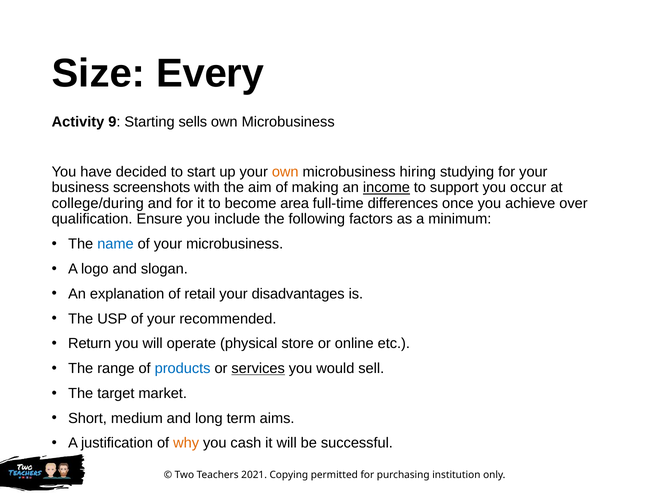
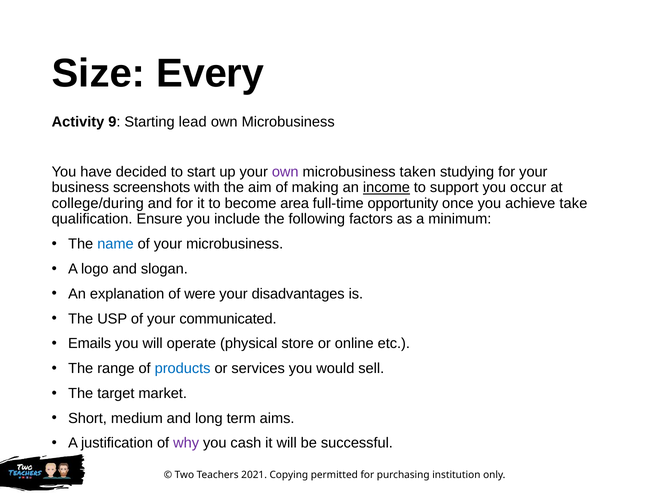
sells: sells -> lead (193, 122)
own colour: orange -> purple (285, 172)
hiring: hiring -> taken (418, 172)
differences: differences -> opportunity (403, 203)
over: over -> take (573, 203)
retail: retail -> were (200, 294)
recommended: recommended -> communicated (228, 319)
Return: Return -> Emails (90, 343)
services underline: present -> none (258, 368)
why colour: orange -> purple (186, 443)
